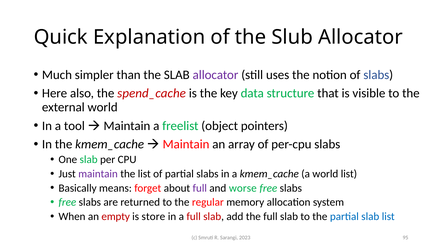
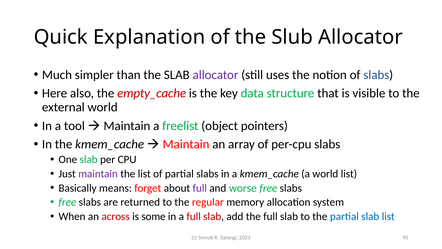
spend_cache: spend_cache -> empty_cache (152, 93)
empty: empty -> across (116, 216)
store: store -> some (154, 216)
